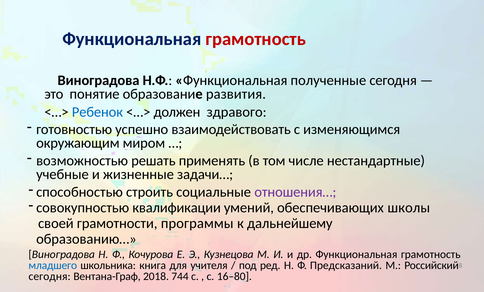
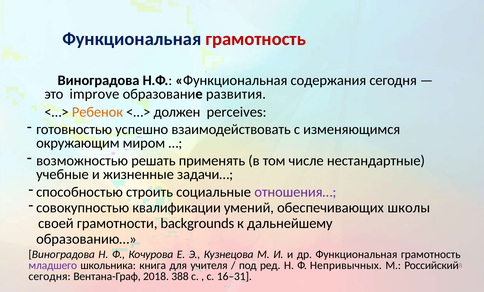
полученные: полученные -> содержания (328, 80)
понятие: понятие -> improve (94, 94)
Ребенок colour: blue -> orange (97, 112)
здравого: здравого -> perceives (237, 112)
программы: программы -> backgrounds (197, 223)
младшего colour: blue -> purple (53, 265)
Предсказаний: Предсказаний -> Непривычных (346, 265)
744: 744 -> 388 (180, 276)
16–80: 16–80 -> 16–31 (234, 276)
